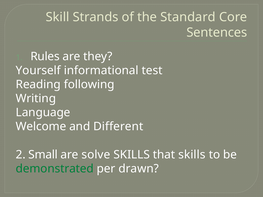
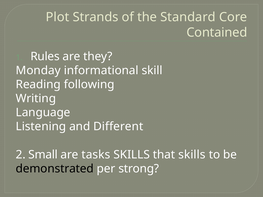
Skill: Skill -> Plot (58, 17)
Sentences: Sentences -> Contained (217, 32)
Yourself: Yourself -> Monday (38, 71)
test: test -> skill (152, 71)
Welcome: Welcome -> Listening (41, 127)
solve: solve -> tasks (96, 155)
demonstrated colour: green -> black (55, 169)
drawn: drawn -> strong (139, 169)
